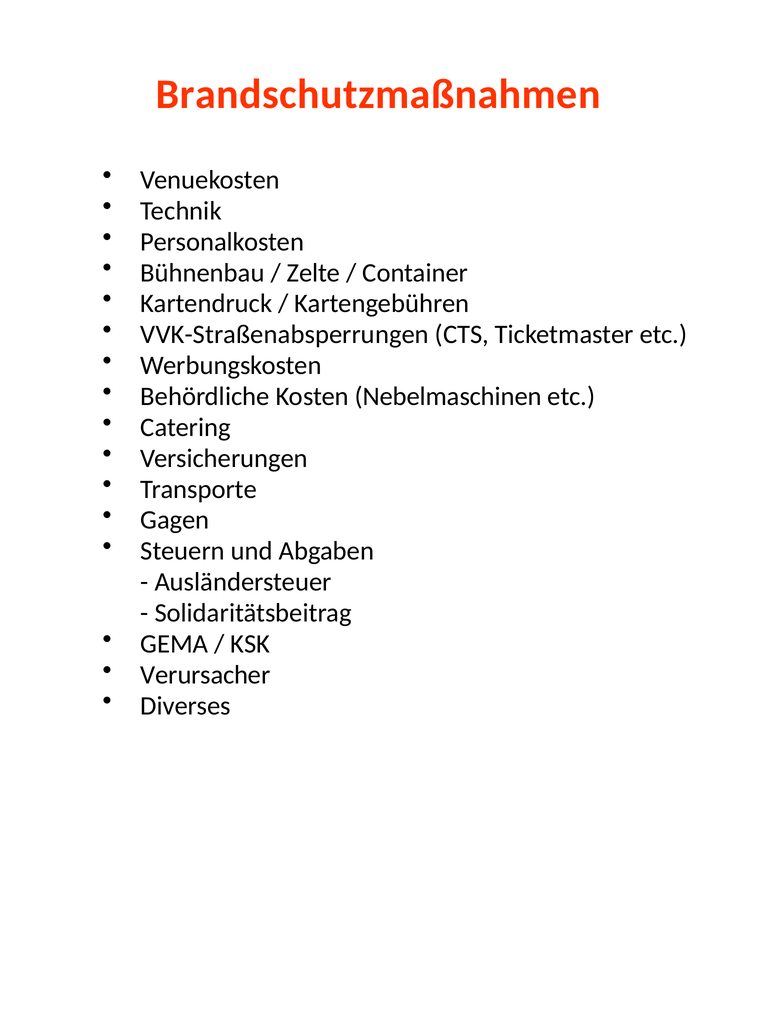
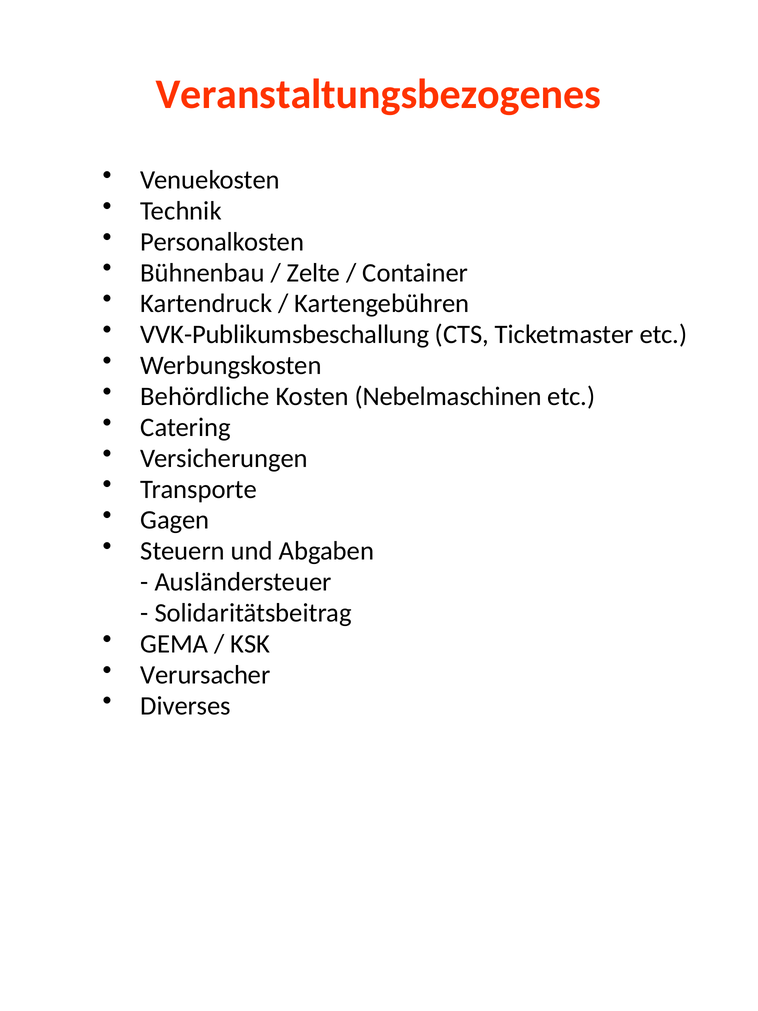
Brandschutzmaßnahmen: Brandschutzmaßnahmen -> Veranstaltungsbezogenes (378, 94)
VVK-Straßenabsperrungen: VVK-Straßenabsperrungen -> VVK-Publikumsbeschallung (285, 335)
